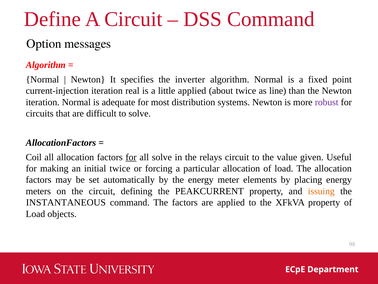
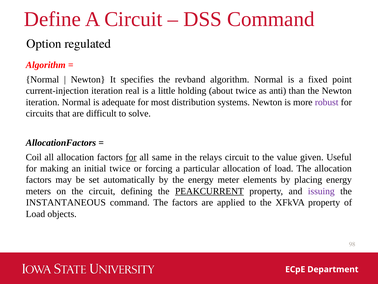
messages: messages -> regulated (88, 44)
inverter: inverter -> revband (190, 79)
little applied: applied -> holding (192, 91)
line: line -> anti (278, 91)
all solve: solve -> same (162, 157)
PEAKCURRENT underline: none -> present (209, 191)
issuing colour: orange -> purple (321, 191)
